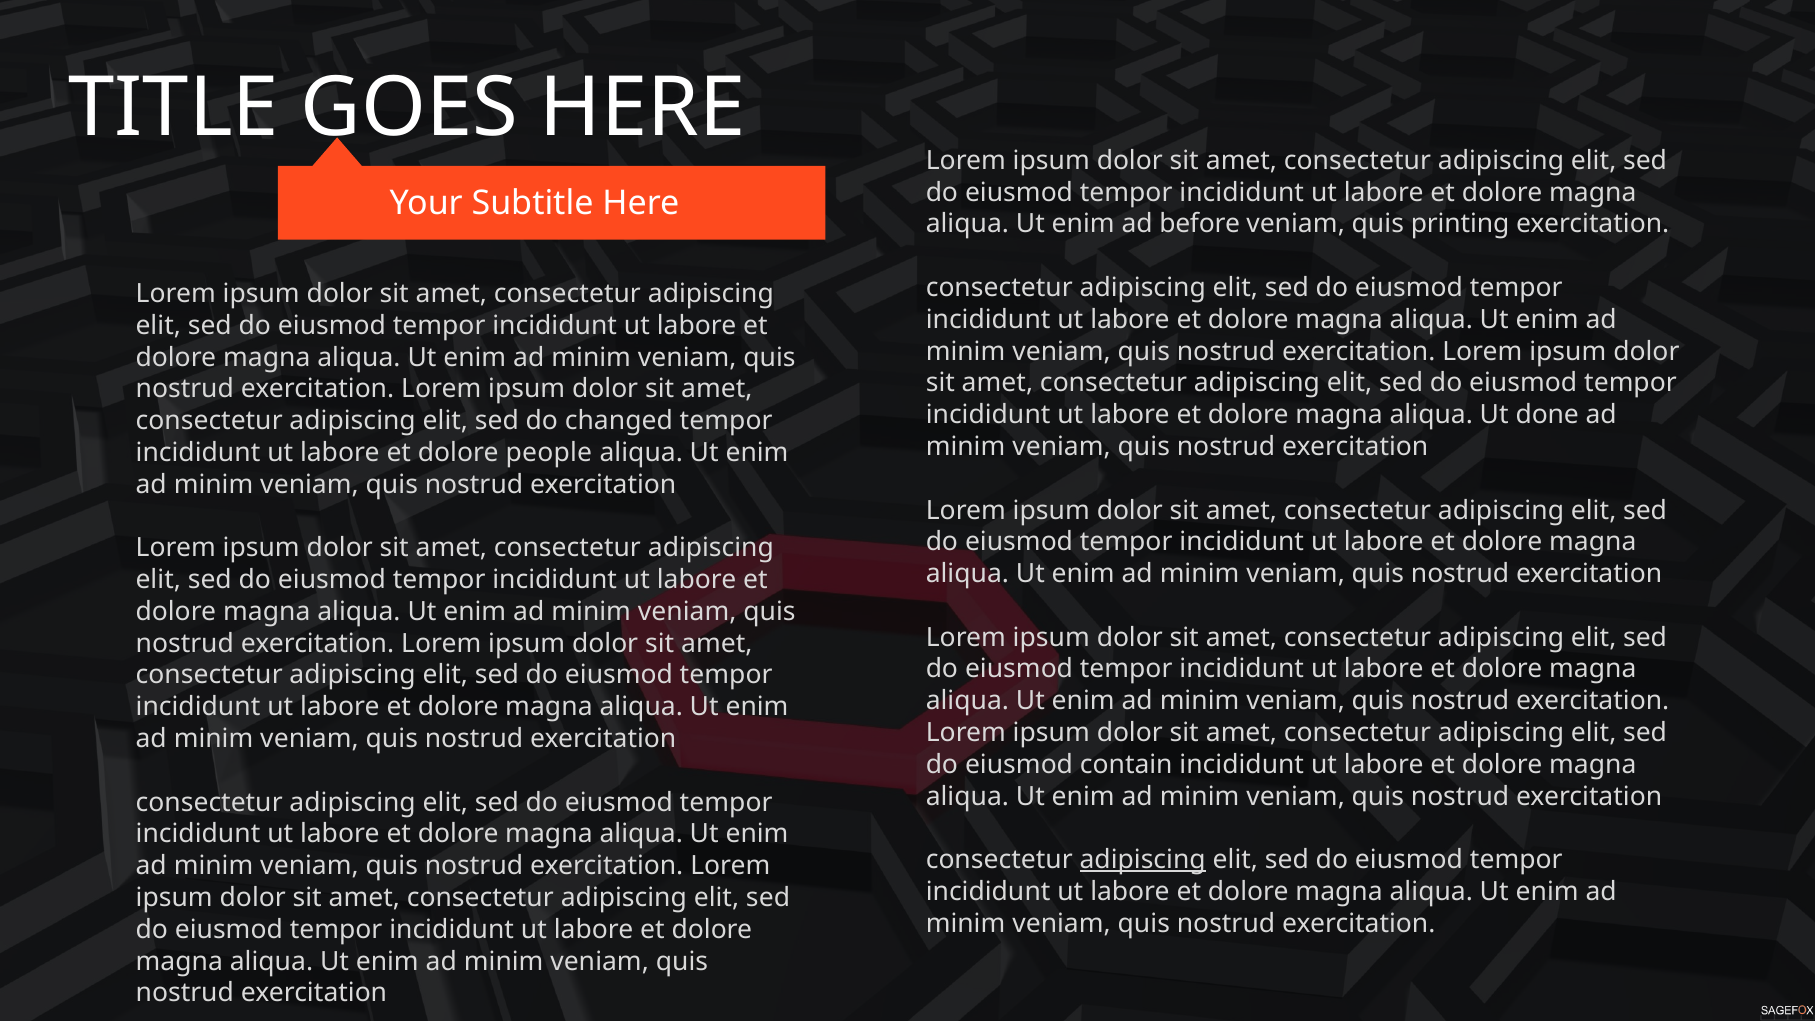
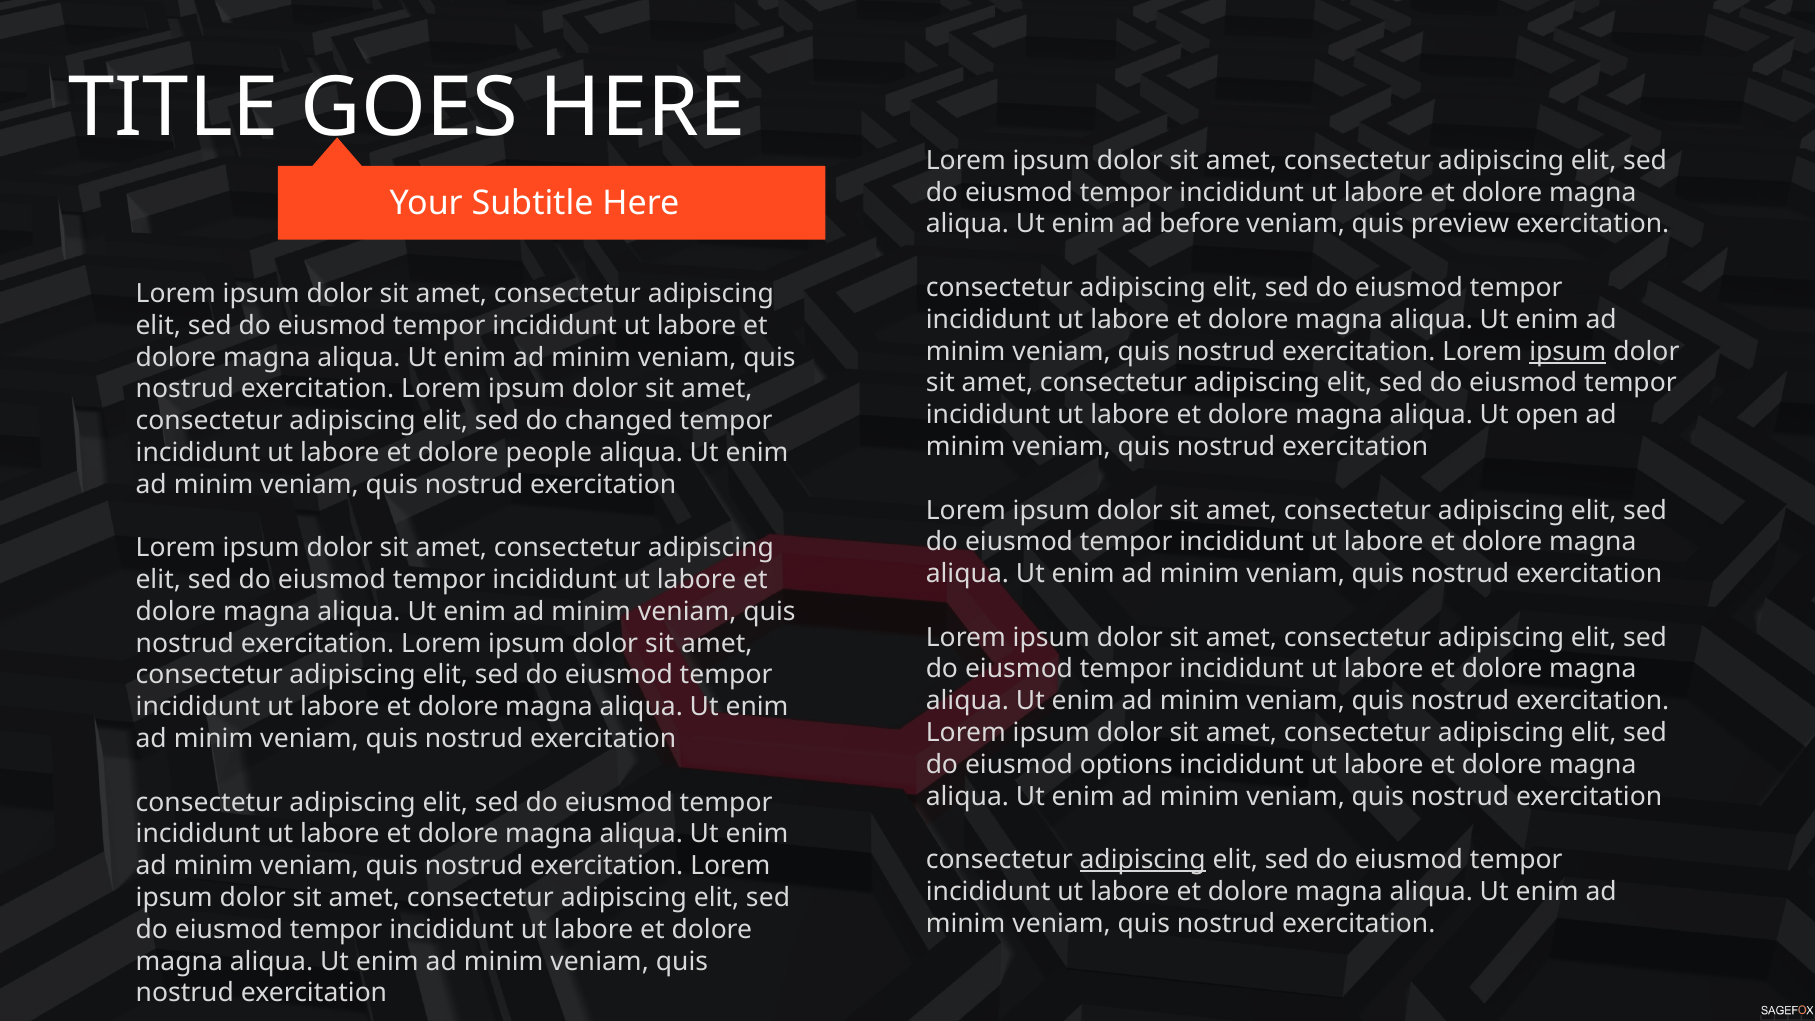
printing: printing -> preview (1460, 224)
ipsum underline: none -> present (1568, 351)
done: done -> open (1547, 415)
contain: contain -> options (1126, 764)
